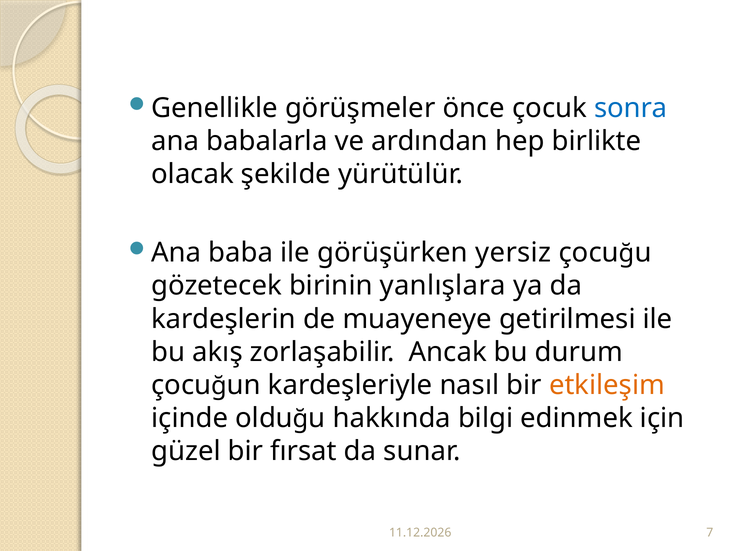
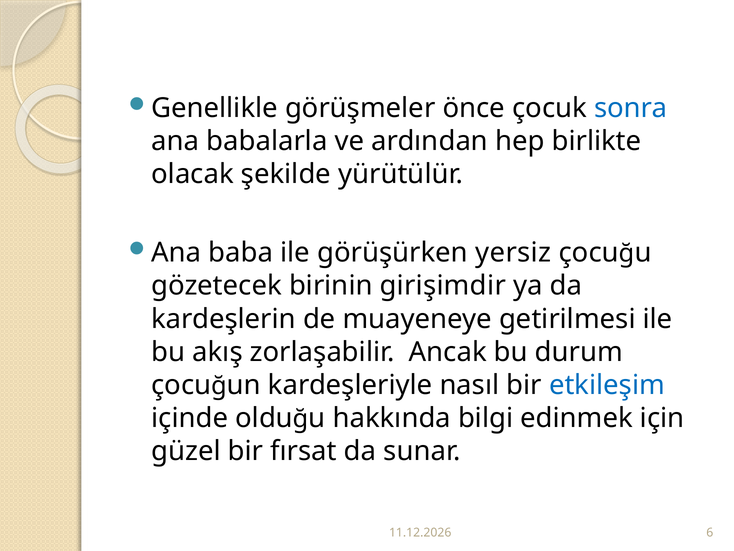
yanlışlara: yanlışlara -> girişimdir (443, 286)
etkileşim colour: orange -> blue (607, 385)
7: 7 -> 6 (710, 532)
